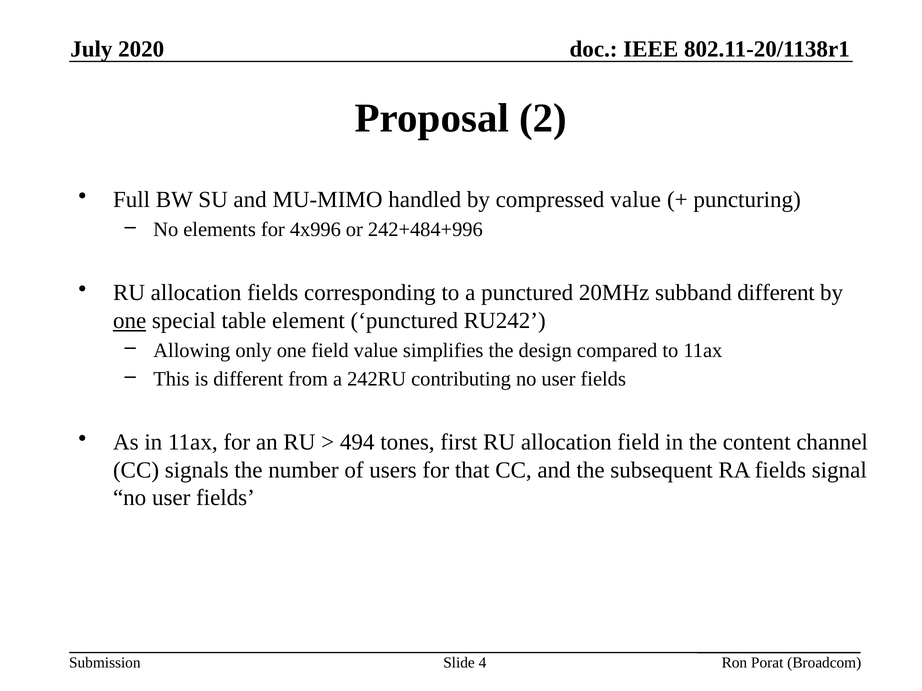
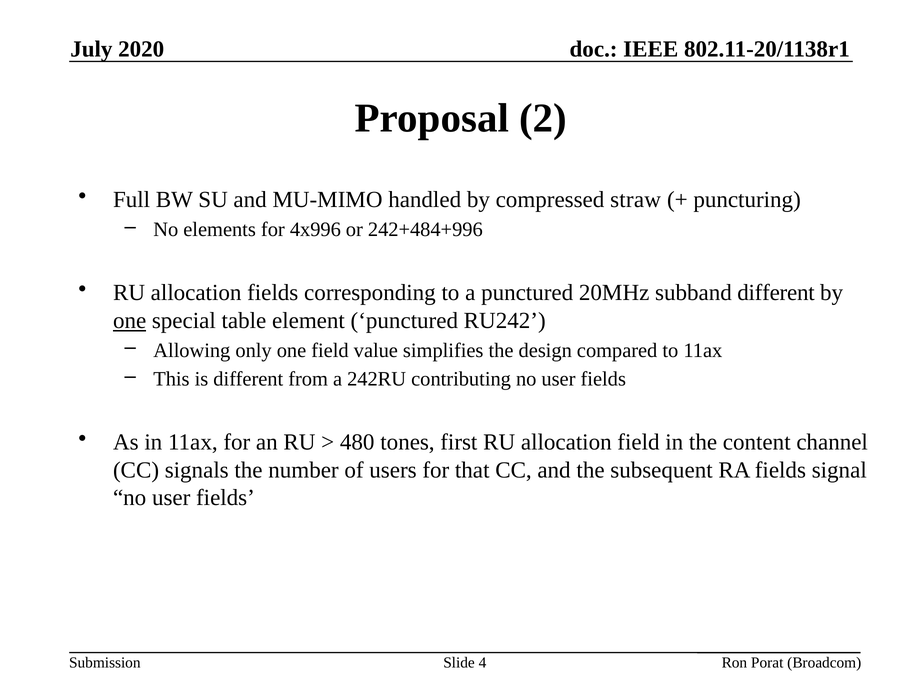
compressed value: value -> straw (636, 200)
494: 494 -> 480 (357, 443)
